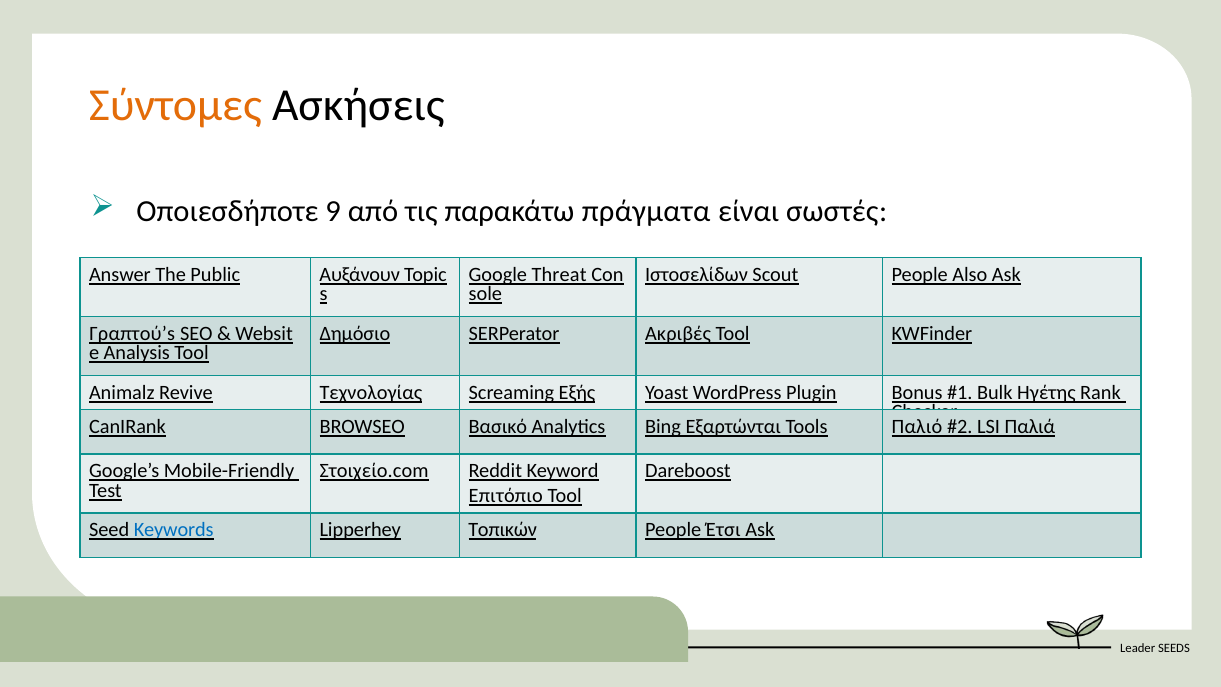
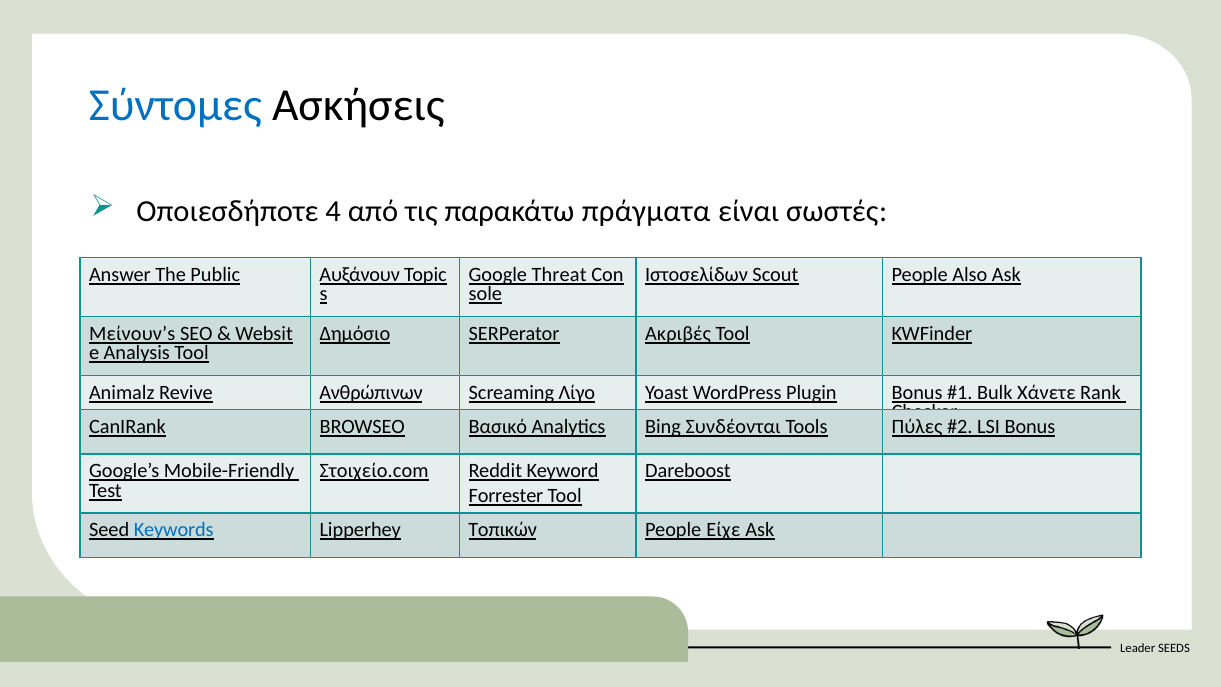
Σύντομες colour: orange -> blue (175, 105)
9: 9 -> 4 (333, 211)
Γραπτού’s: Γραπτού’s -> Μείνουν’s (132, 334)
Τεχνολογίας: Τεχνολογίας -> Ανθρώπινων (371, 393)
Εξής: Εξής -> Λίγο (577, 393)
Ηγέτης: Ηγέτης -> Χάνετε (1046, 393)
Εξαρτώνται: Εξαρτώνται -> Συνδέονται (733, 427)
Παλιό: Παλιό -> Πύλες (917, 427)
LSI Παλιά: Παλιά -> Bonus (1030, 427)
Επιτόπιο: Επιτόπιο -> Forrester (506, 496)
Έτσι: Έτσι -> Είχε (723, 530)
